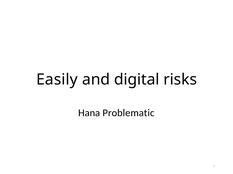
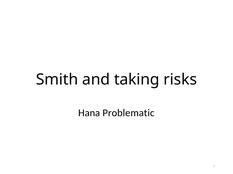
Easily: Easily -> Smith (57, 80)
digital: digital -> taking (137, 80)
